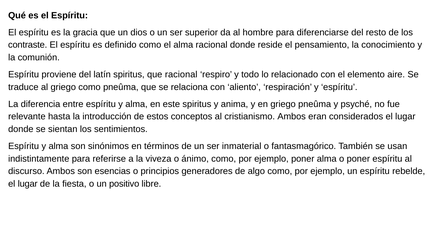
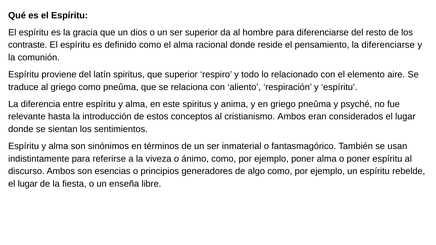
la conocimiento: conocimiento -> diferenciarse (388, 45)
que racional: racional -> superior (181, 75)
positivo: positivo -> enseña (124, 184)
